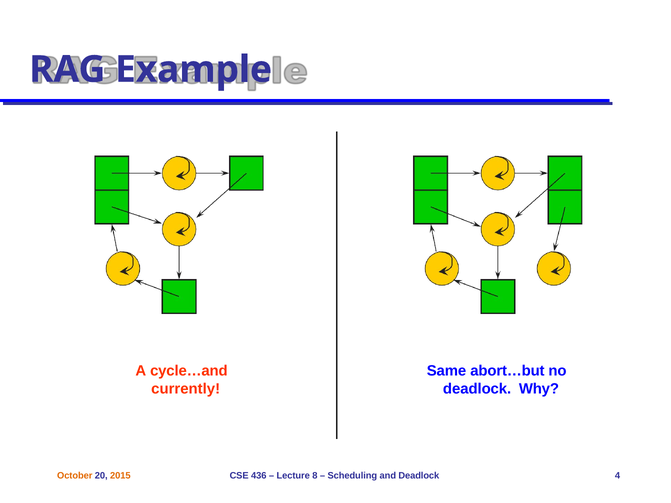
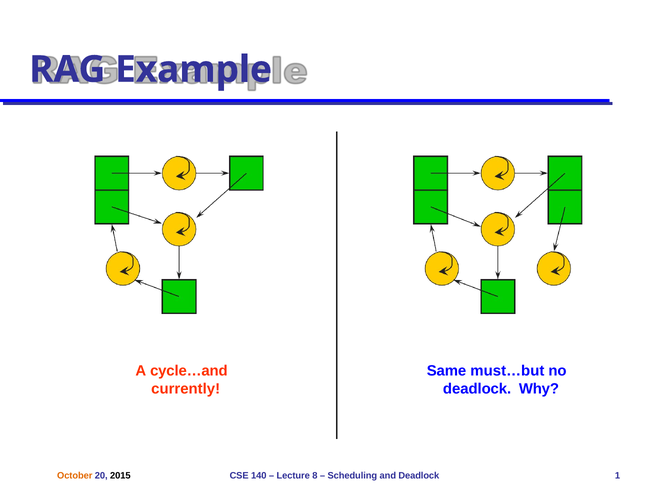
abort…but: abort…but -> must…but (507, 371)
2015 colour: orange -> black (120, 476)
436: 436 -> 140 (259, 476)
4: 4 -> 1 (618, 476)
